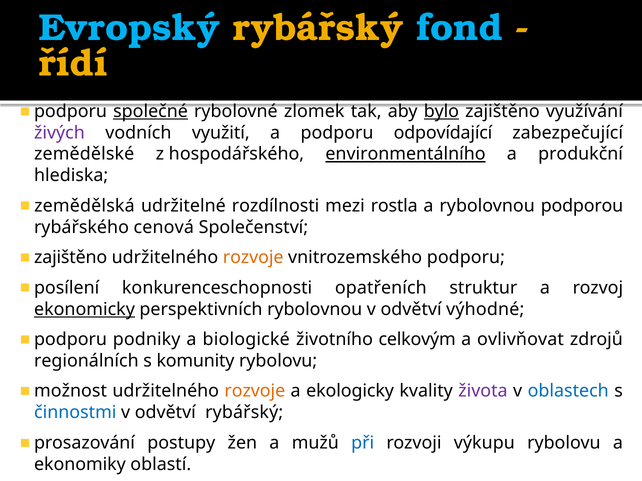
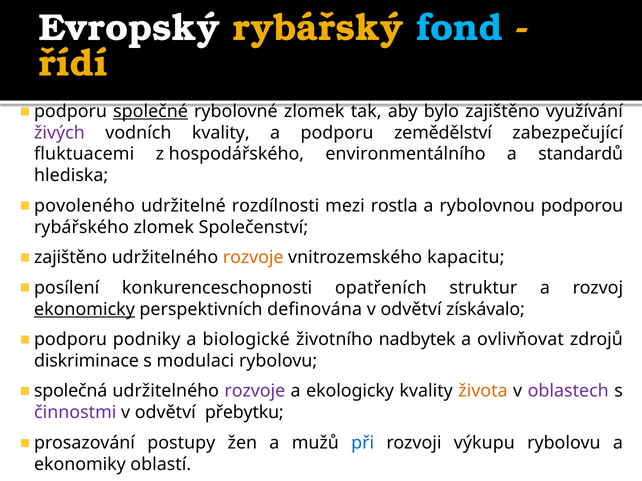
Evropský colour: light blue -> white (129, 28)
bylo underline: present -> none (441, 111)
vodních využití: využití -> kvality (221, 133)
odpovídající: odpovídající -> zemědělství (443, 133)
zemědělské: zemědělské -> fluktuacemi (84, 154)
environmentálního underline: present -> none (406, 154)
produkční: produkční -> standardů (581, 154)
zemědělská: zemědělská -> povoleného (84, 206)
rybářského cenová: cenová -> zlomek (164, 227)
vnitrozemského podporu: podporu -> kapacitu (466, 258)
perspektivních rybolovnou: rybolovnou -> definována (315, 309)
výhodné: výhodné -> získávalo (485, 309)
celkovým: celkovým -> nadbytek (417, 340)
regionálních: regionálních -> diskriminace (86, 361)
komunity: komunity -> modulaci (195, 361)
možnost: možnost -> společná (71, 392)
rozvoje colour: orange -> purple (255, 392)
života colour: purple -> orange (483, 392)
oblastech colour: blue -> purple (568, 392)
činnostmi colour: blue -> purple (75, 413)
odvětví rybářský: rybářský -> přebytku (244, 413)
